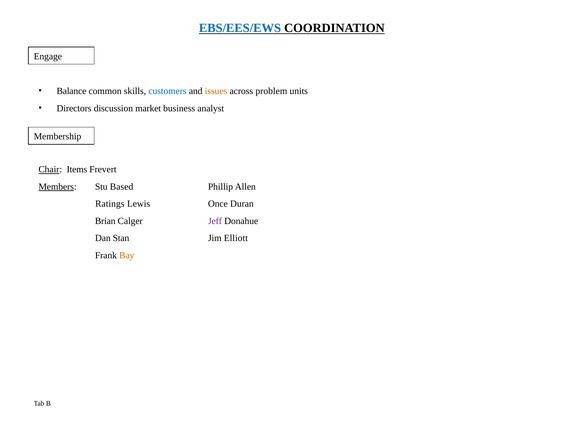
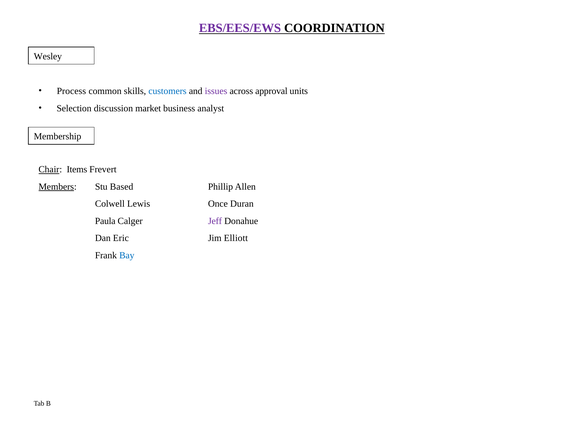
EBS/EES/EWS colour: blue -> purple (240, 28)
Engage: Engage -> Wesley (48, 56)
Balance: Balance -> Process (71, 91)
issues colour: orange -> purple (216, 91)
problem: problem -> approval (271, 91)
Directors: Directors -> Selection (74, 108)
Ratings: Ratings -> Colwell (110, 204)
Brian: Brian -> Paula (105, 221)
Stan: Stan -> Eric (121, 238)
Bay colour: orange -> blue (127, 255)
